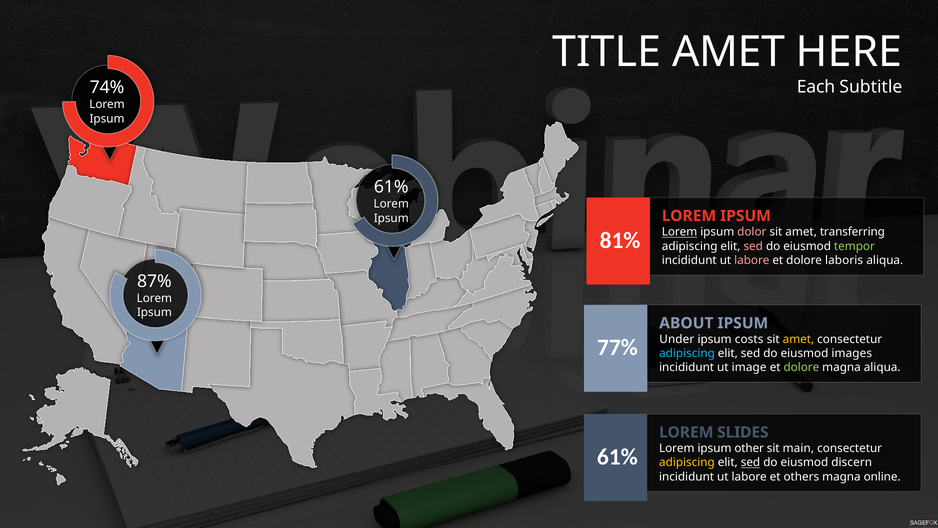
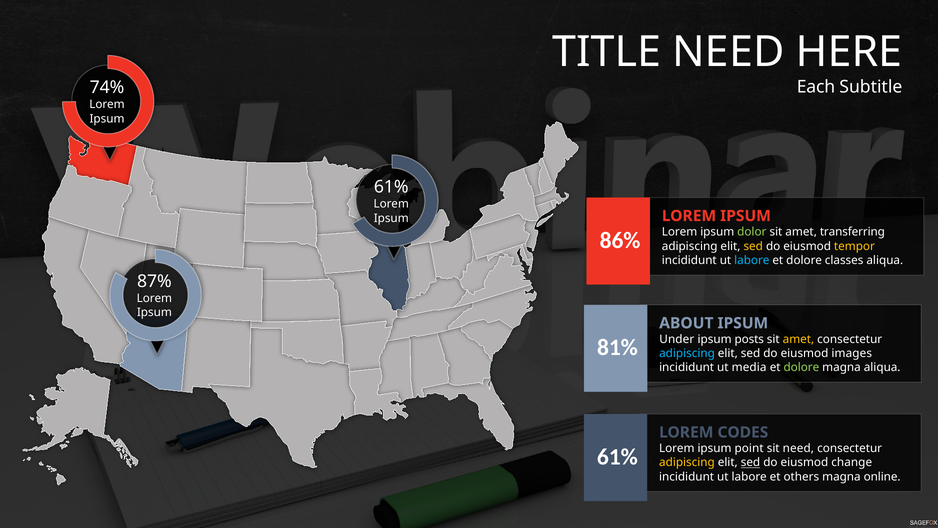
TITLE AMET: AMET -> NEED (728, 52)
Lorem underline: present -> none (680, 232)
dolor colour: pink -> light green (752, 232)
81%: 81% -> 86% (620, 240)
sed colour: pink -> yellow (753, 246)
tempor colour: light green -> yellow (854, 246)
labore colour: pink -> light blue (752, 260)
laboris: laboris -> classes (844, 260)
costs: costs -> posts (749, 339)
77%: 77% -> 81% (617, 347)
image: image -> media (749, 367)
SLIDES: SLIDES -> CODES (743, 432)
other: other -> point (749, 448)
sit main: main -> need (798, 448)
discern: discern -> change (852, 462)
